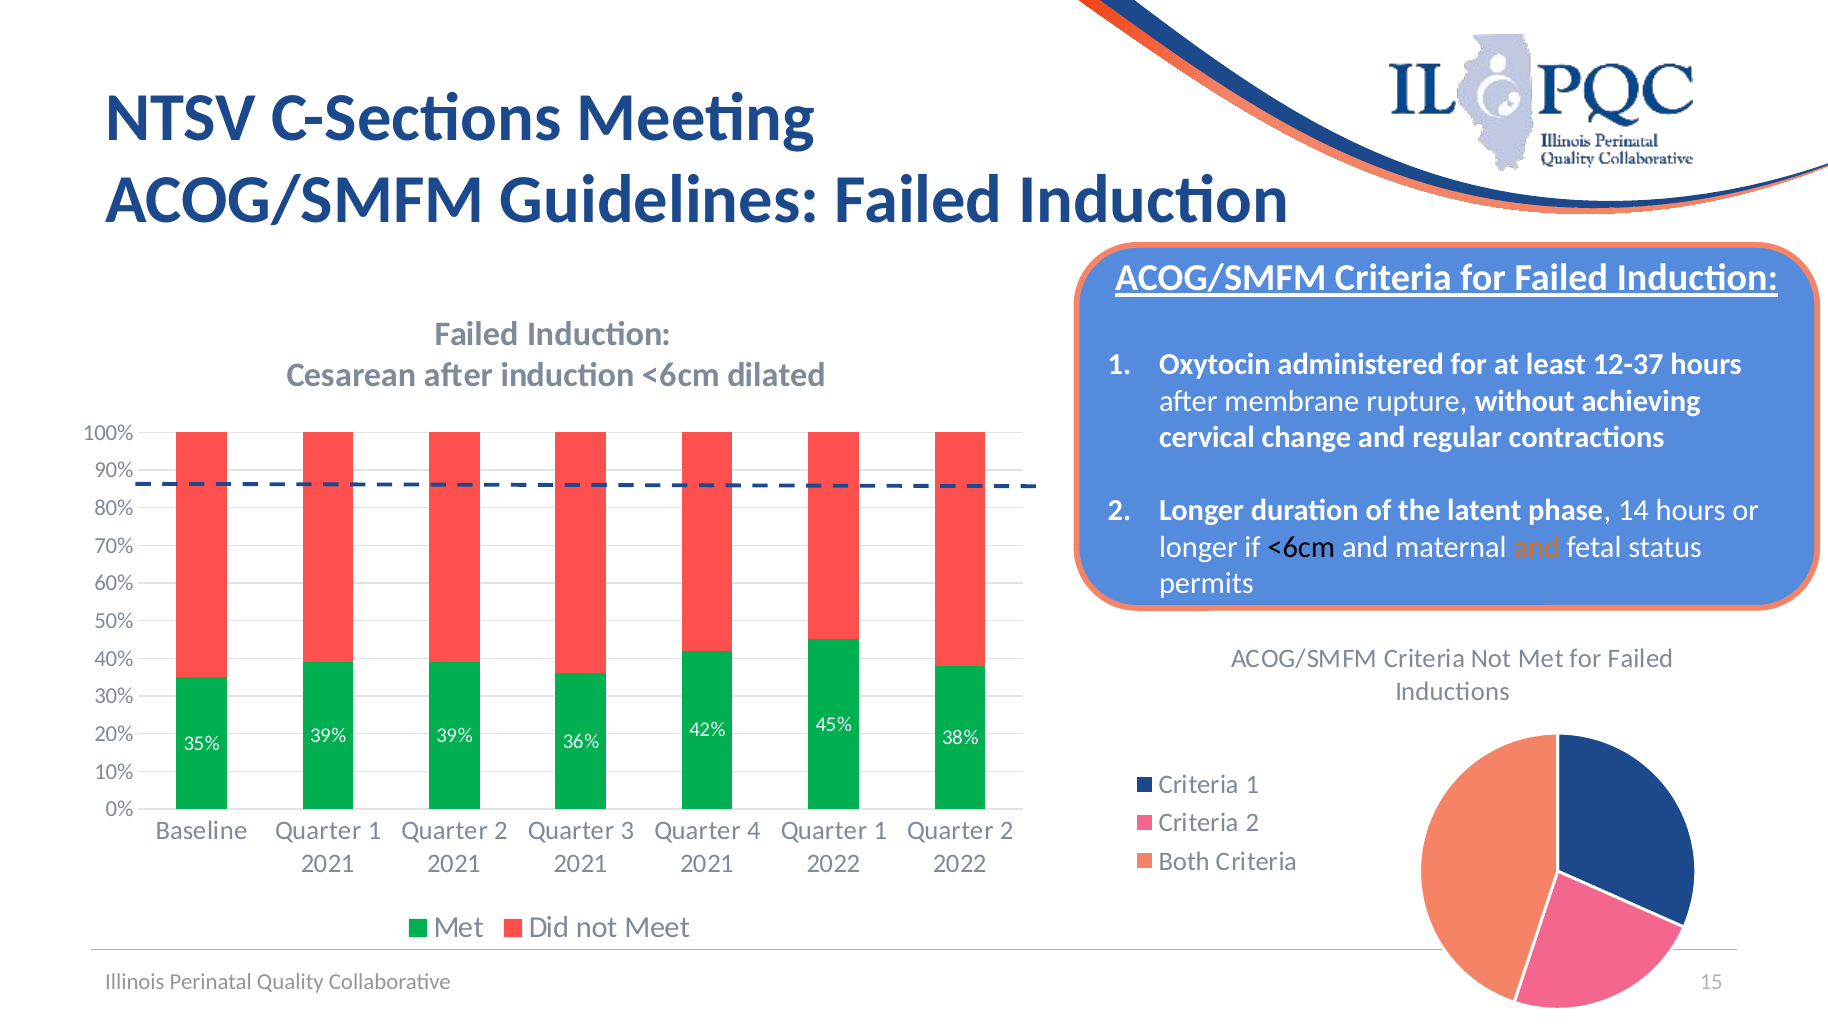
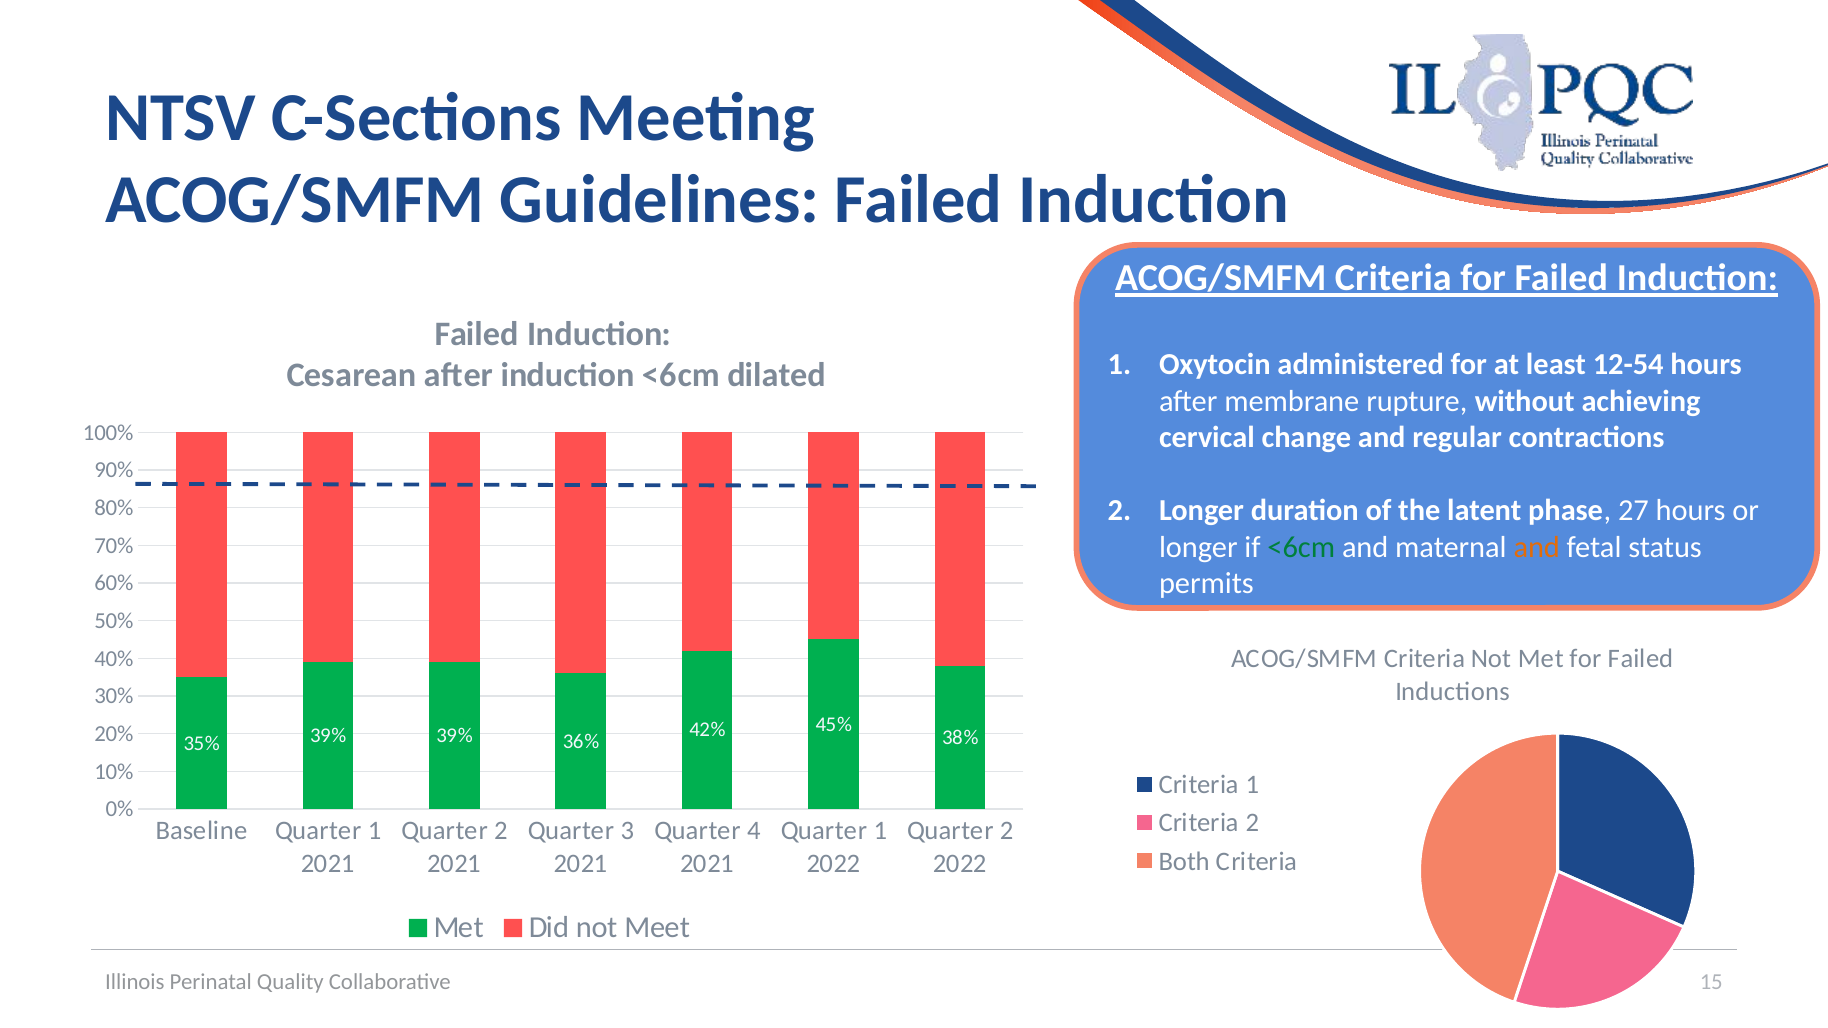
12-37: 12-37 -> 12-54 (1628, 365)
14: 14 -> 27 (1633, 511)
<6cm colour: black -> green (1301, 547)
